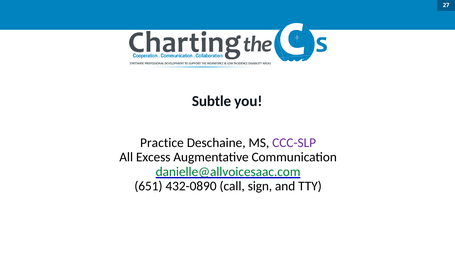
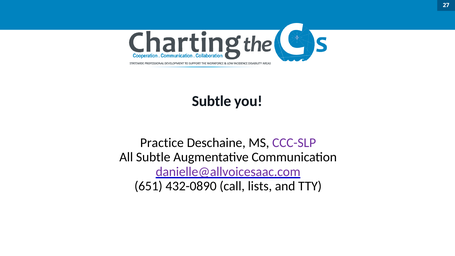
All Excess: Excess -> Subtle (153, 157)
danielle@allvoicesaac.com colour: green -> purple (228, 172)
sign: sign -> lists (260, 186)
